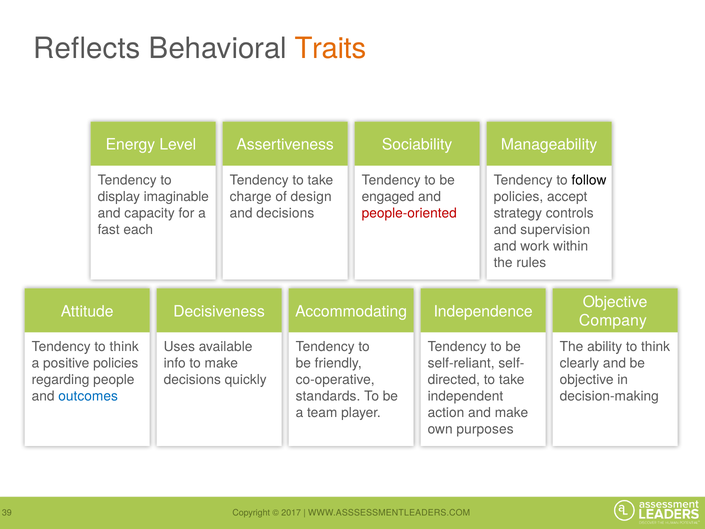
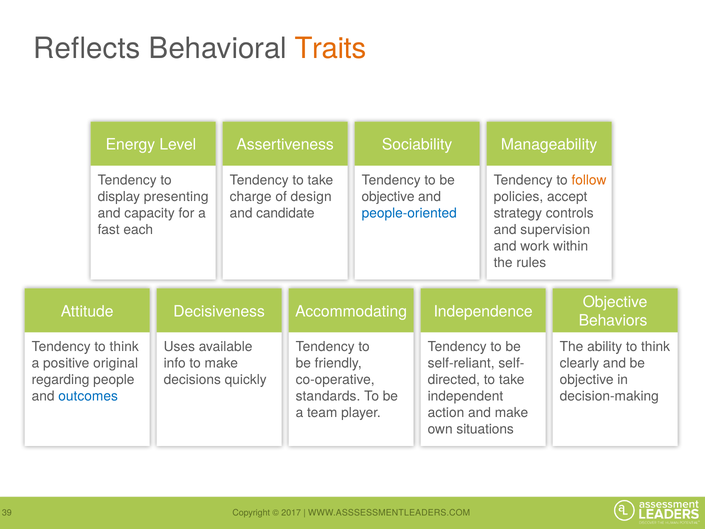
follow colour: black -> orange (589, 180)
imaginable: imaginable -> presenting (176, 197)
engaged: engaged -> objective (388, 197)
and decisions: decisions -> candidate (285, 213)
people-oriented colour: red -> blue (409, 213)
Company: Company -> Behaviors (613, 321)
positive policies: policies -> original (116, 363)
purposes: purposes -> situations (485, 429)
